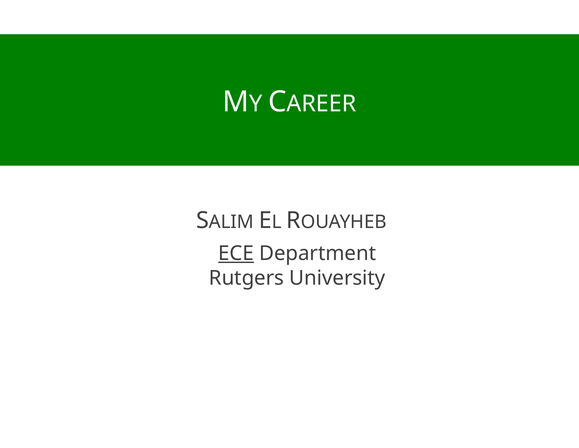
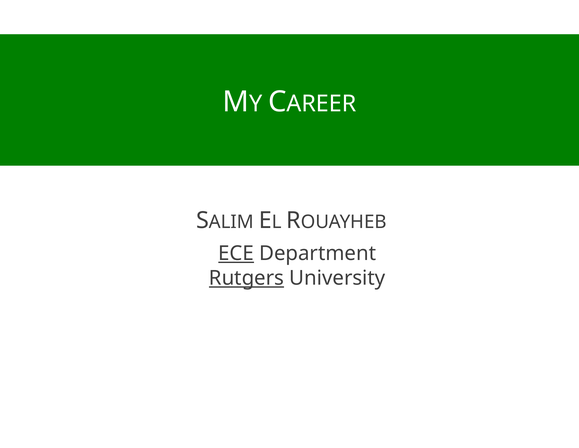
Rutgers underline: none -> present (246, 278)
